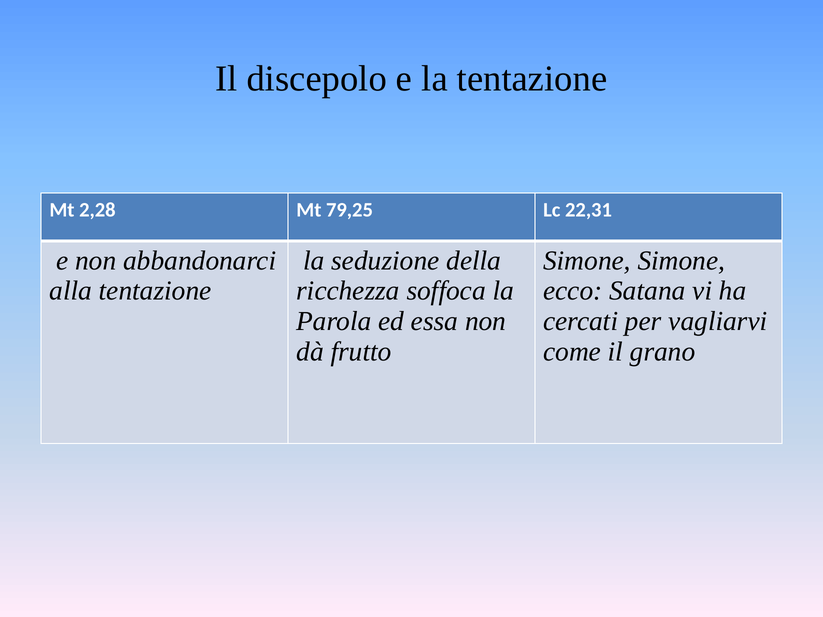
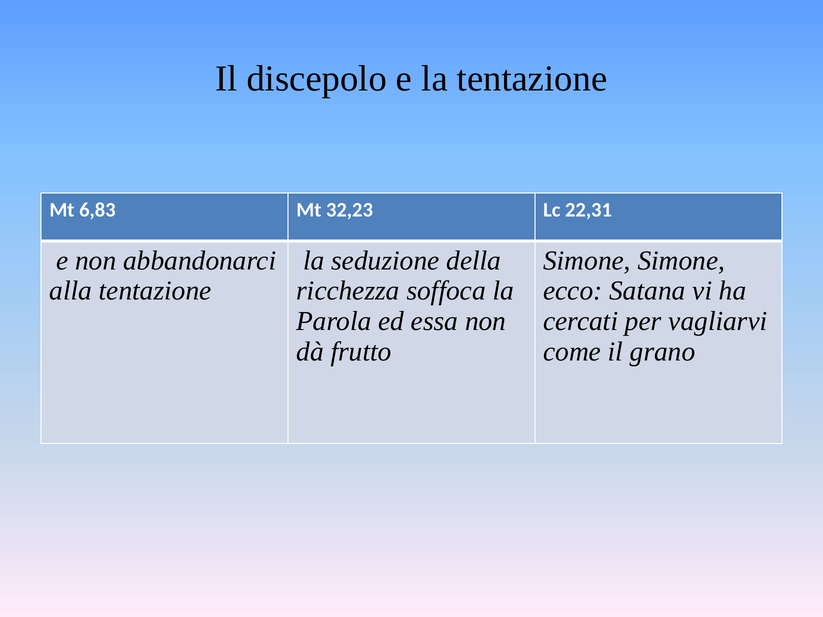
2,28: 2,28 -> 6,83 (97, 210)
79,25: 79,25 -> 32,23 (349, 210)
